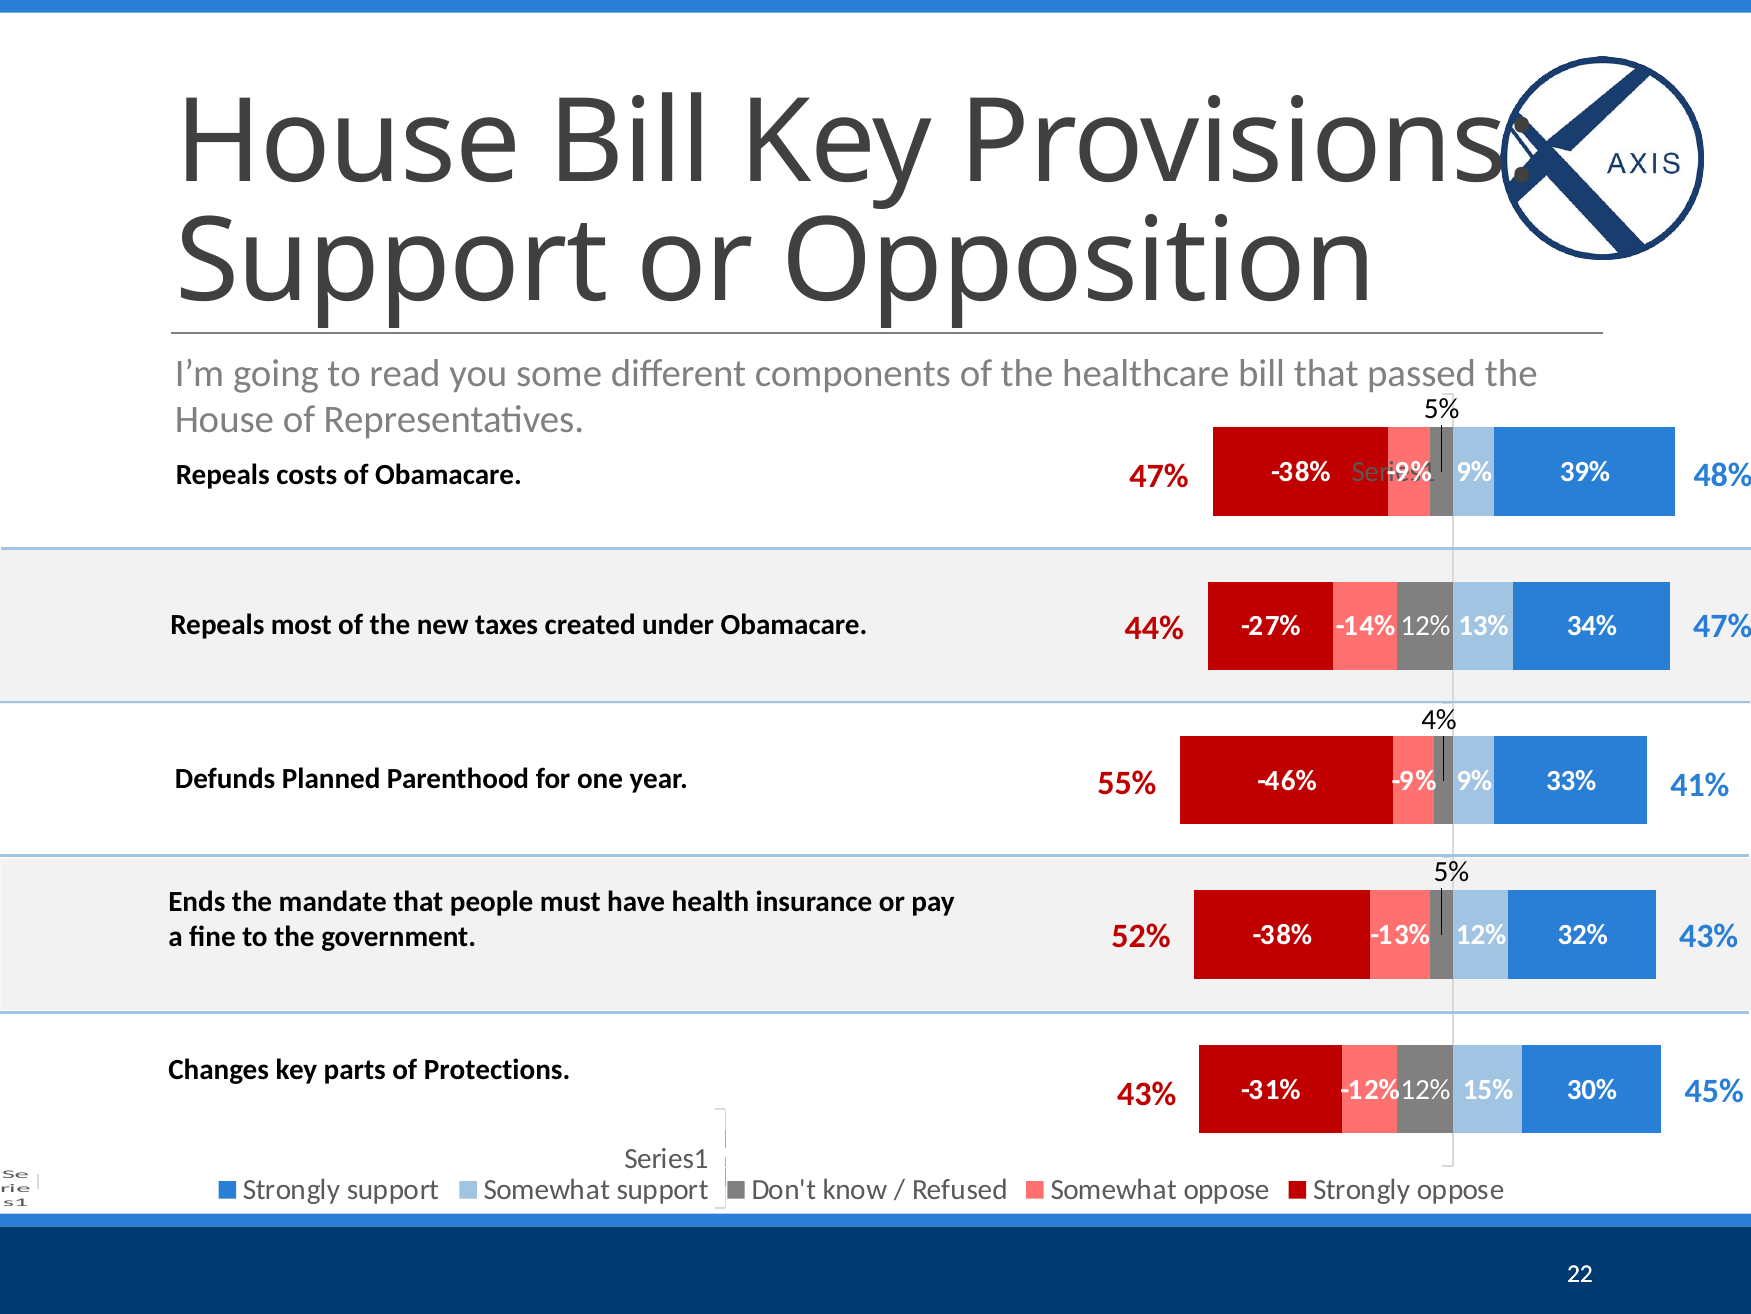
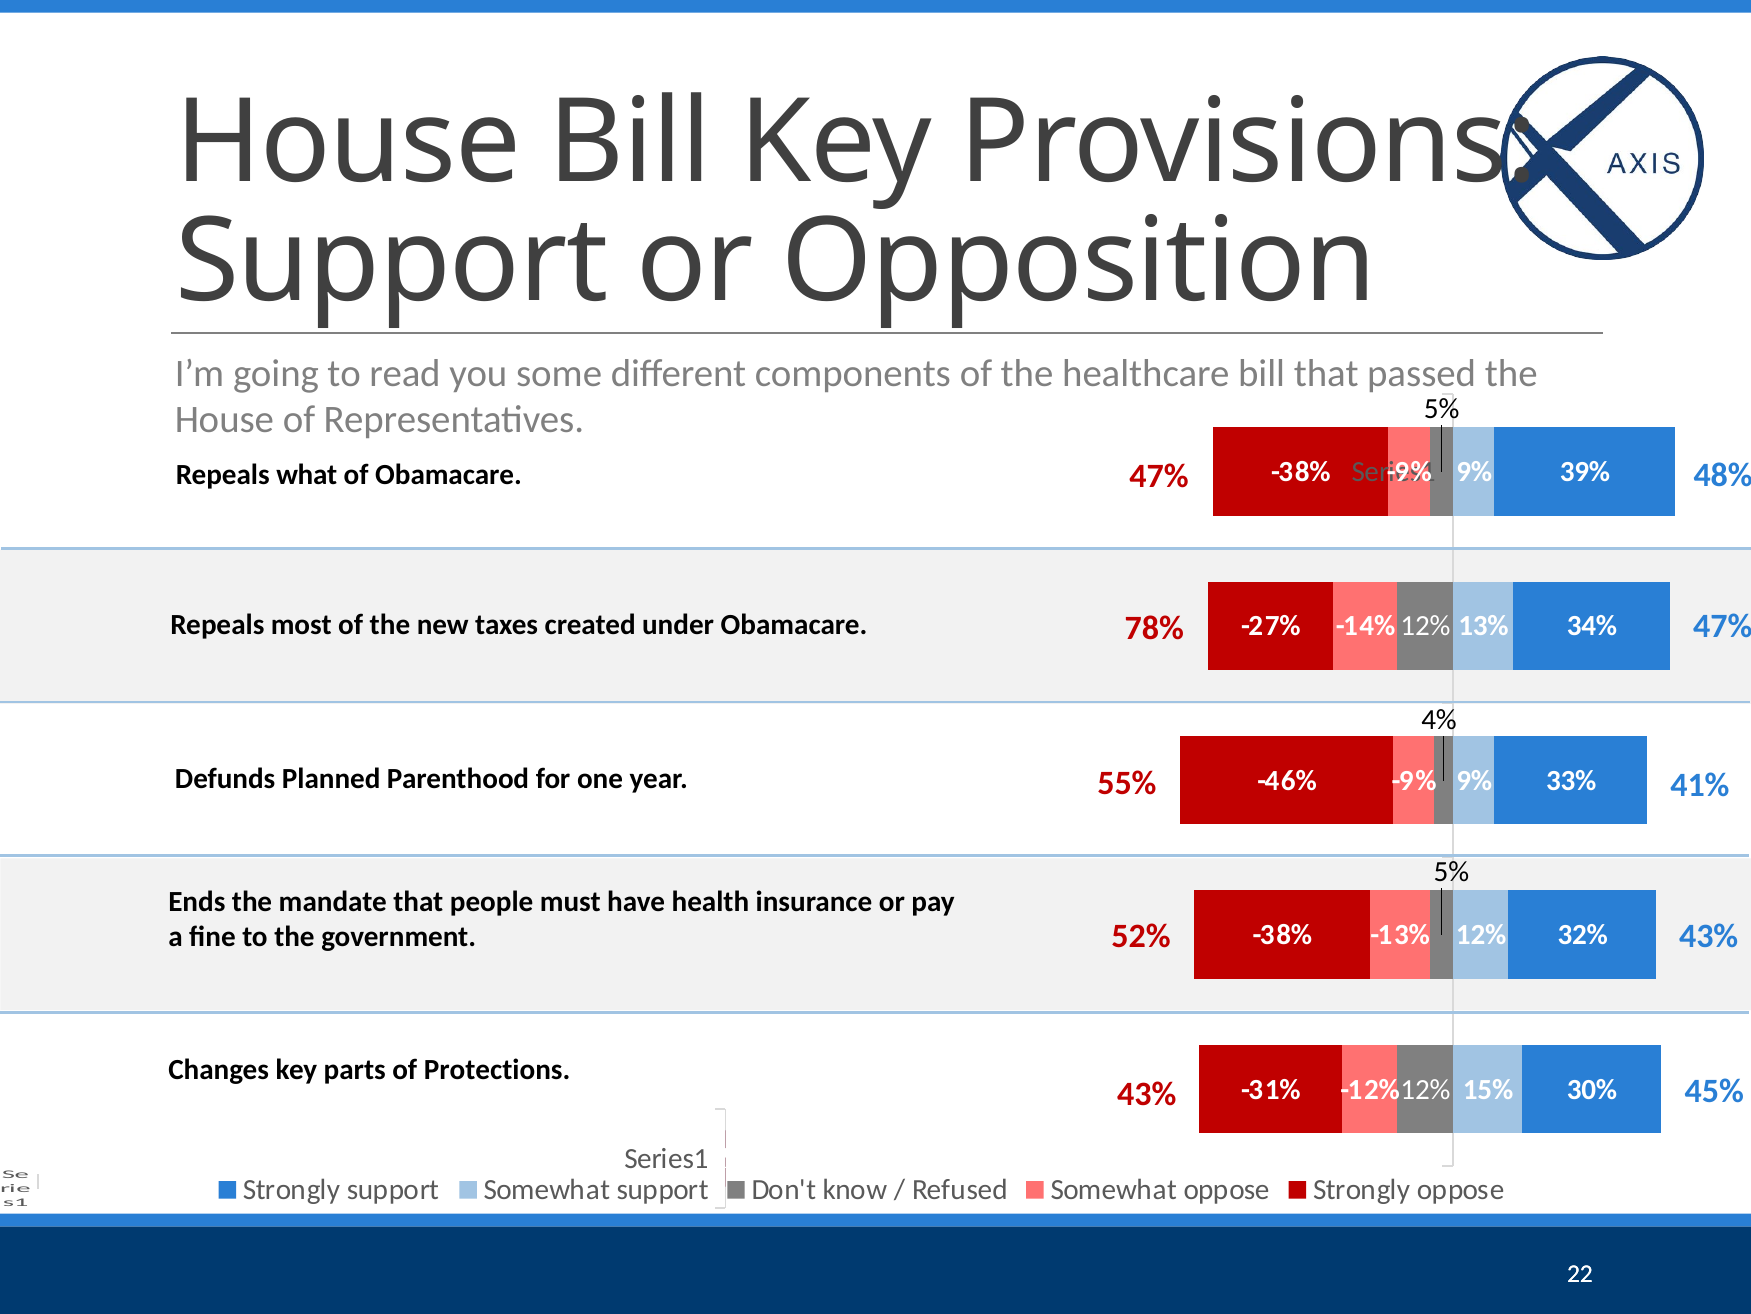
costs: costs -> what (307, 475)
44%: 44% -> 78% (1154, 628)
